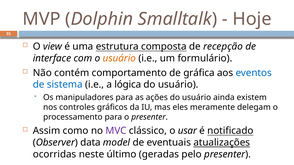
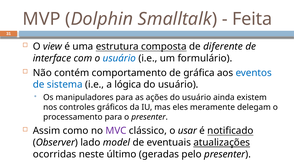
Hoje: Hoje -> Feita (252, 19)
recepção: recepção -> diferente (223, 47)
usuário colour: orange -> blue (119, 58)
data: data -> lado (90, 143)
